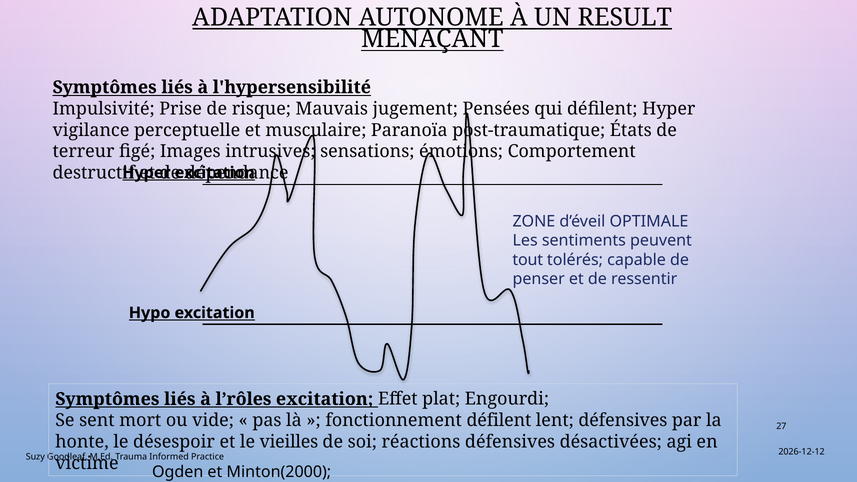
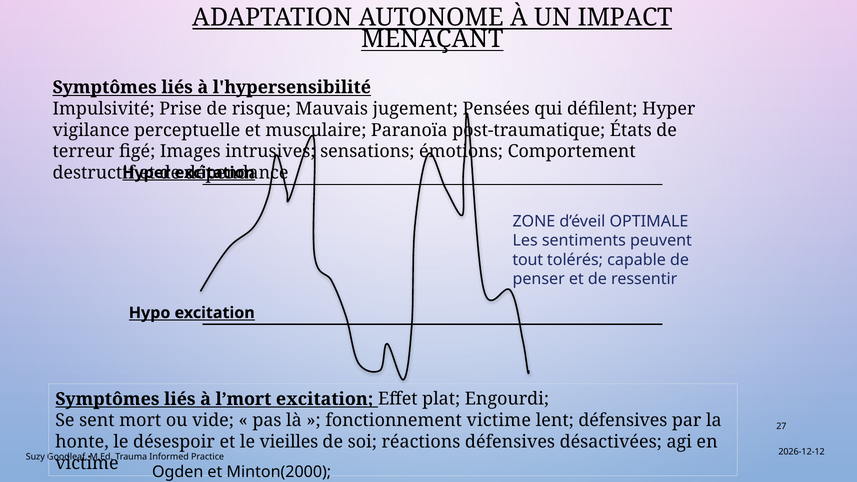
RESULT: RESULT -> IMPACT (625, 17)
l’rôles: l’rôles -> l’mort (243, 399)
fonctionnement défilent: défilent -> victime (499, 421)
